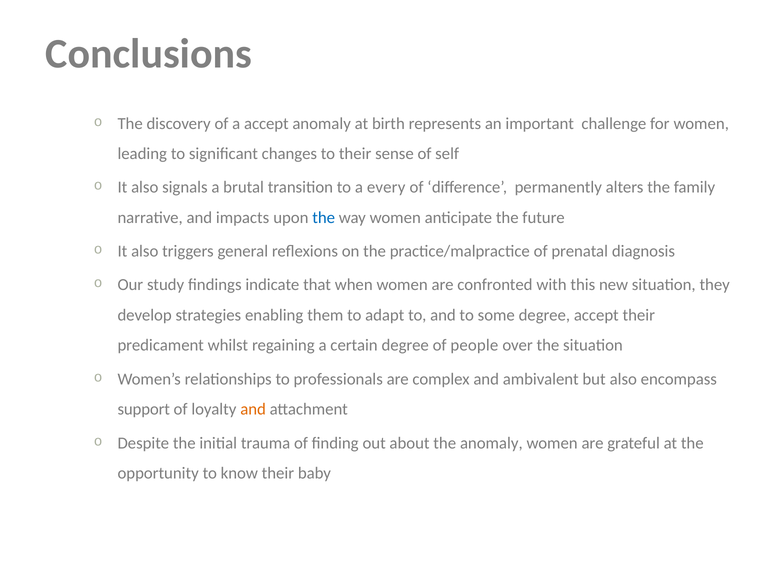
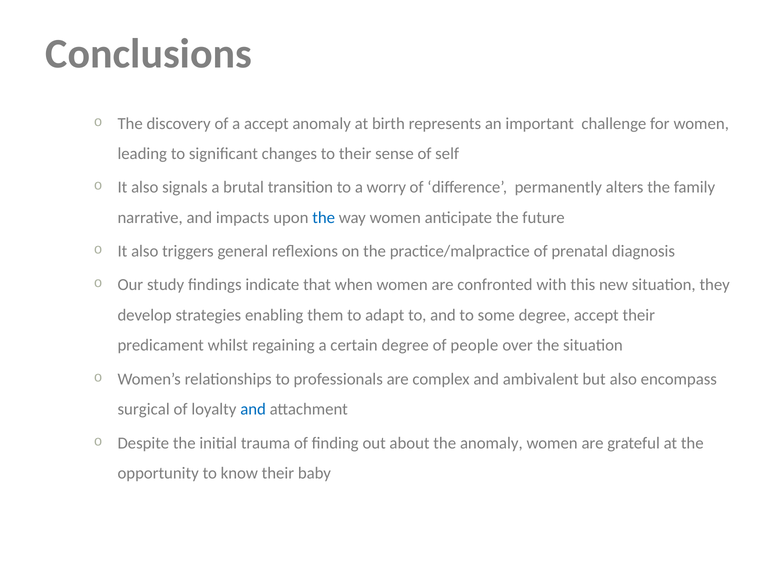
every: every -> worry (386, 187)
support: support -> surgical (144, 409)
and colour: orange -> blue (253, 409)
